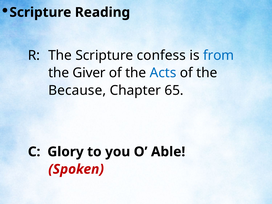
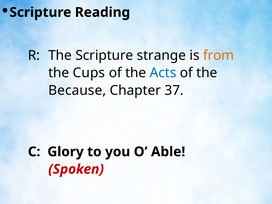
confess: confess -> strange (161, 55)
from colour: blue -> orange (219, 55)
Giver: Giver -> Cups (89, 73)
65: 65 -> 37 (174, 90)
